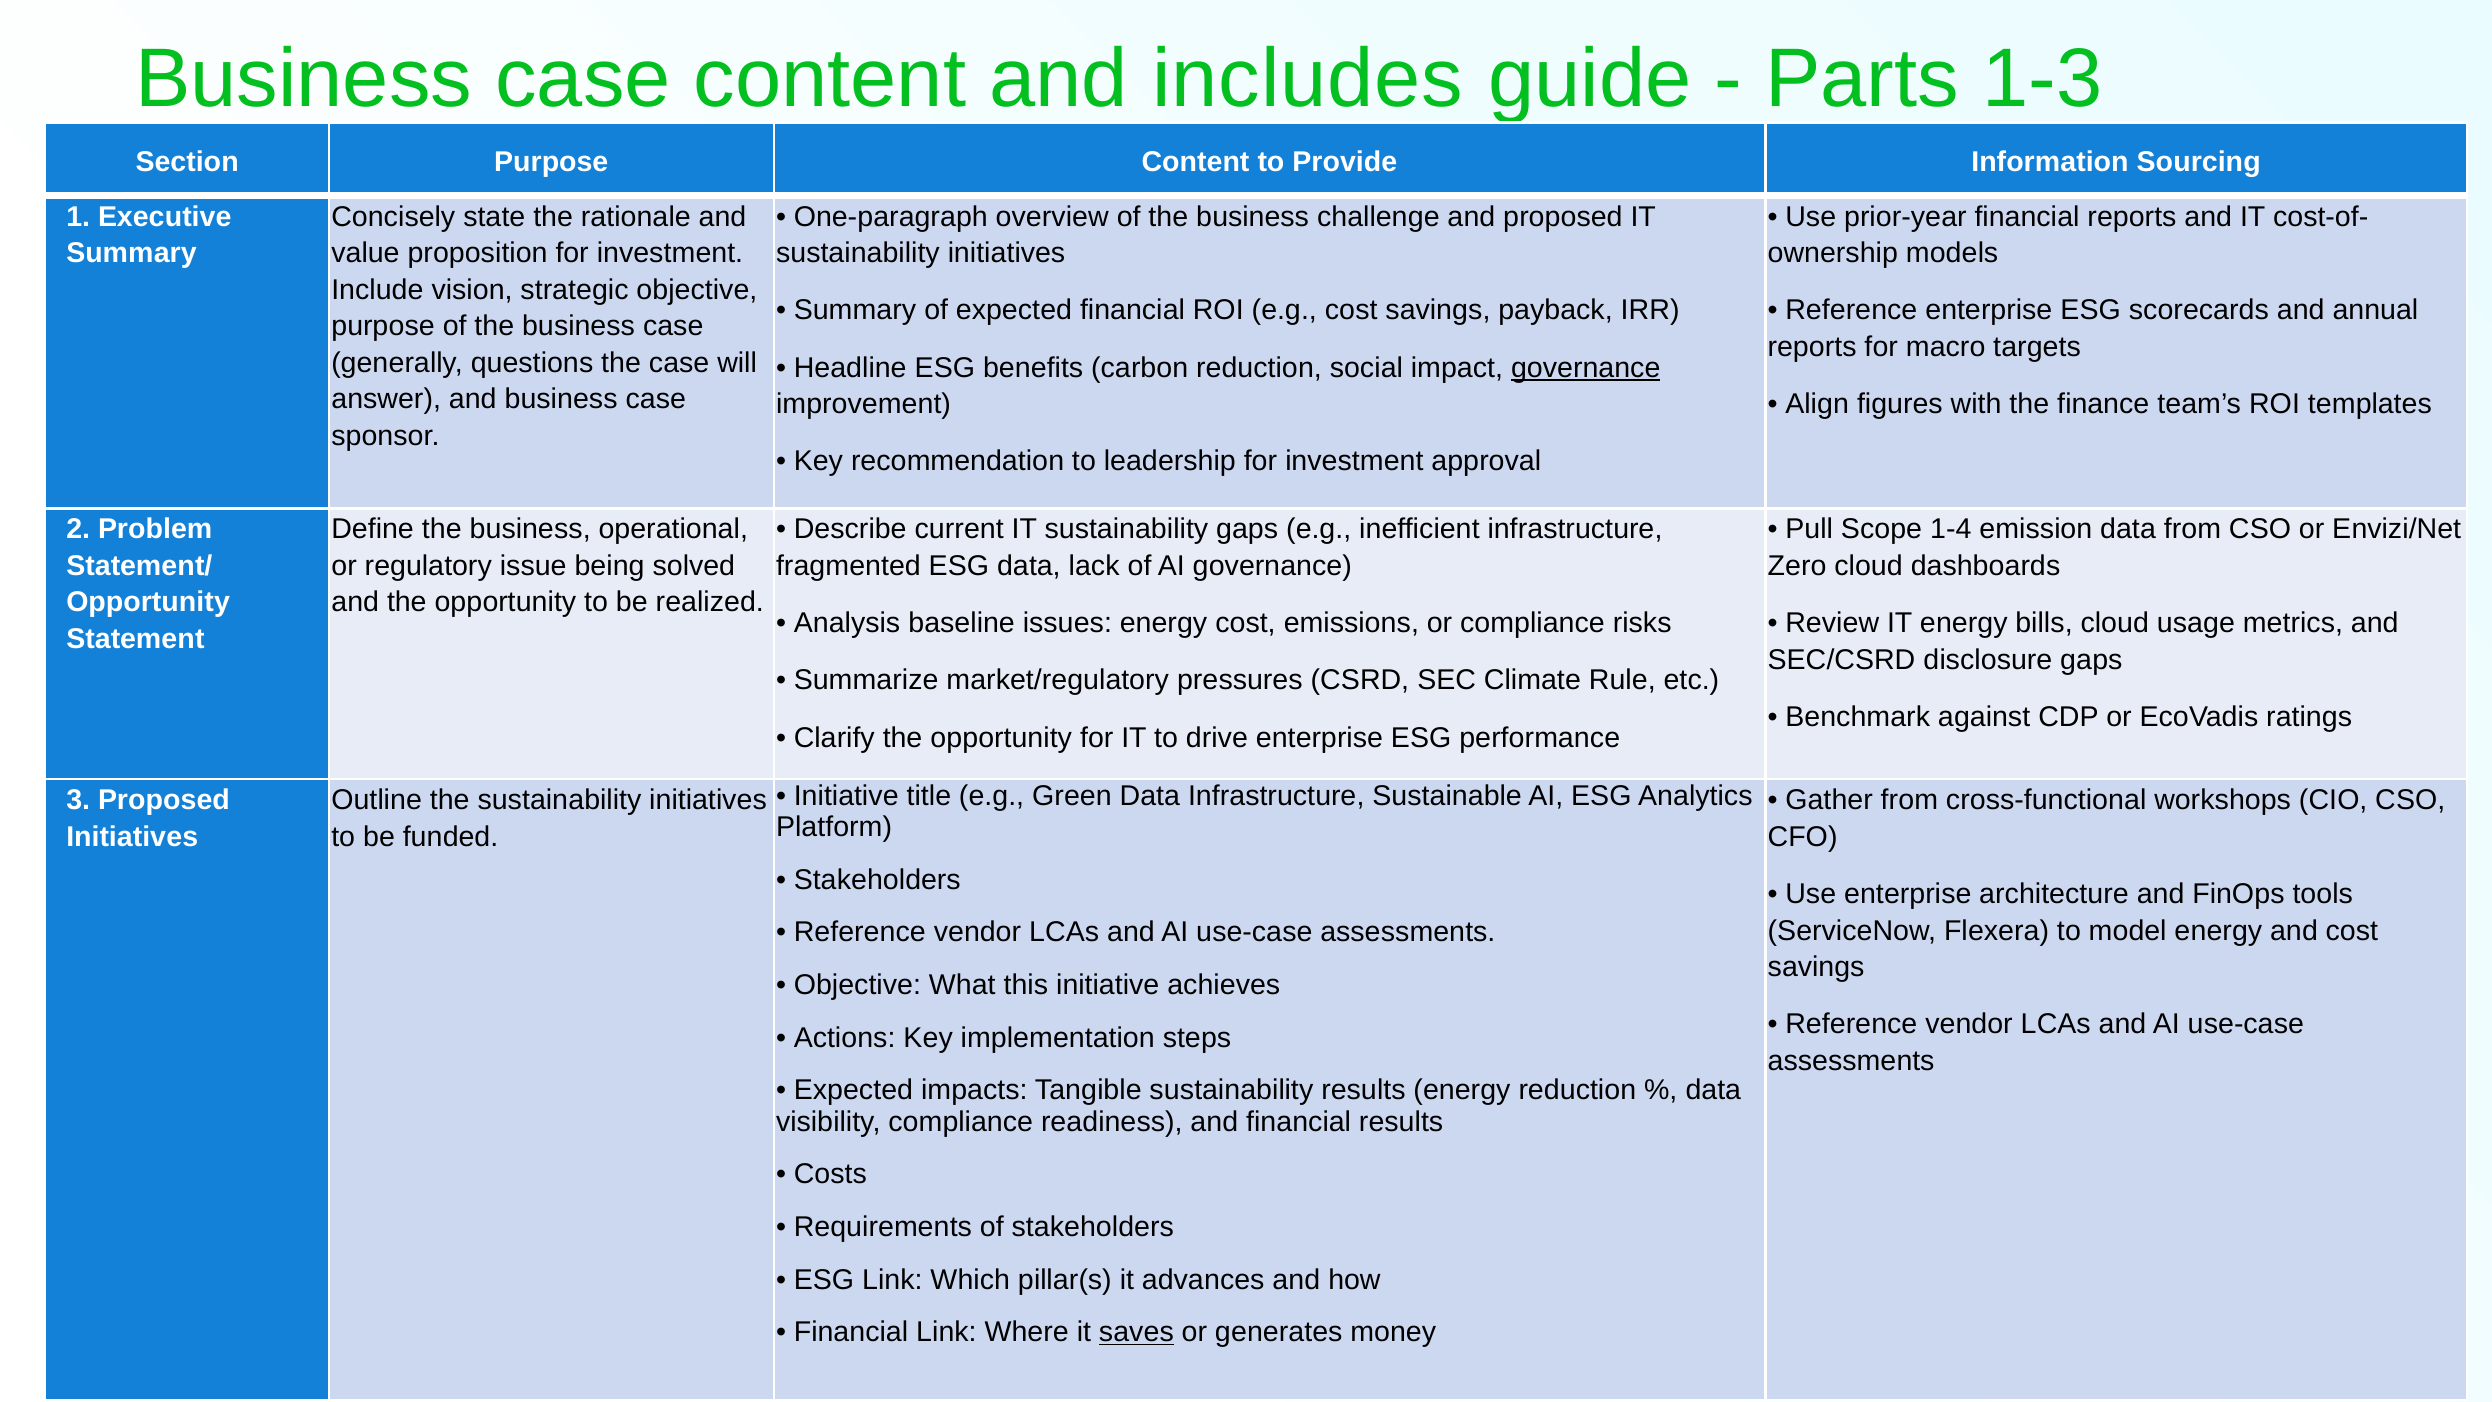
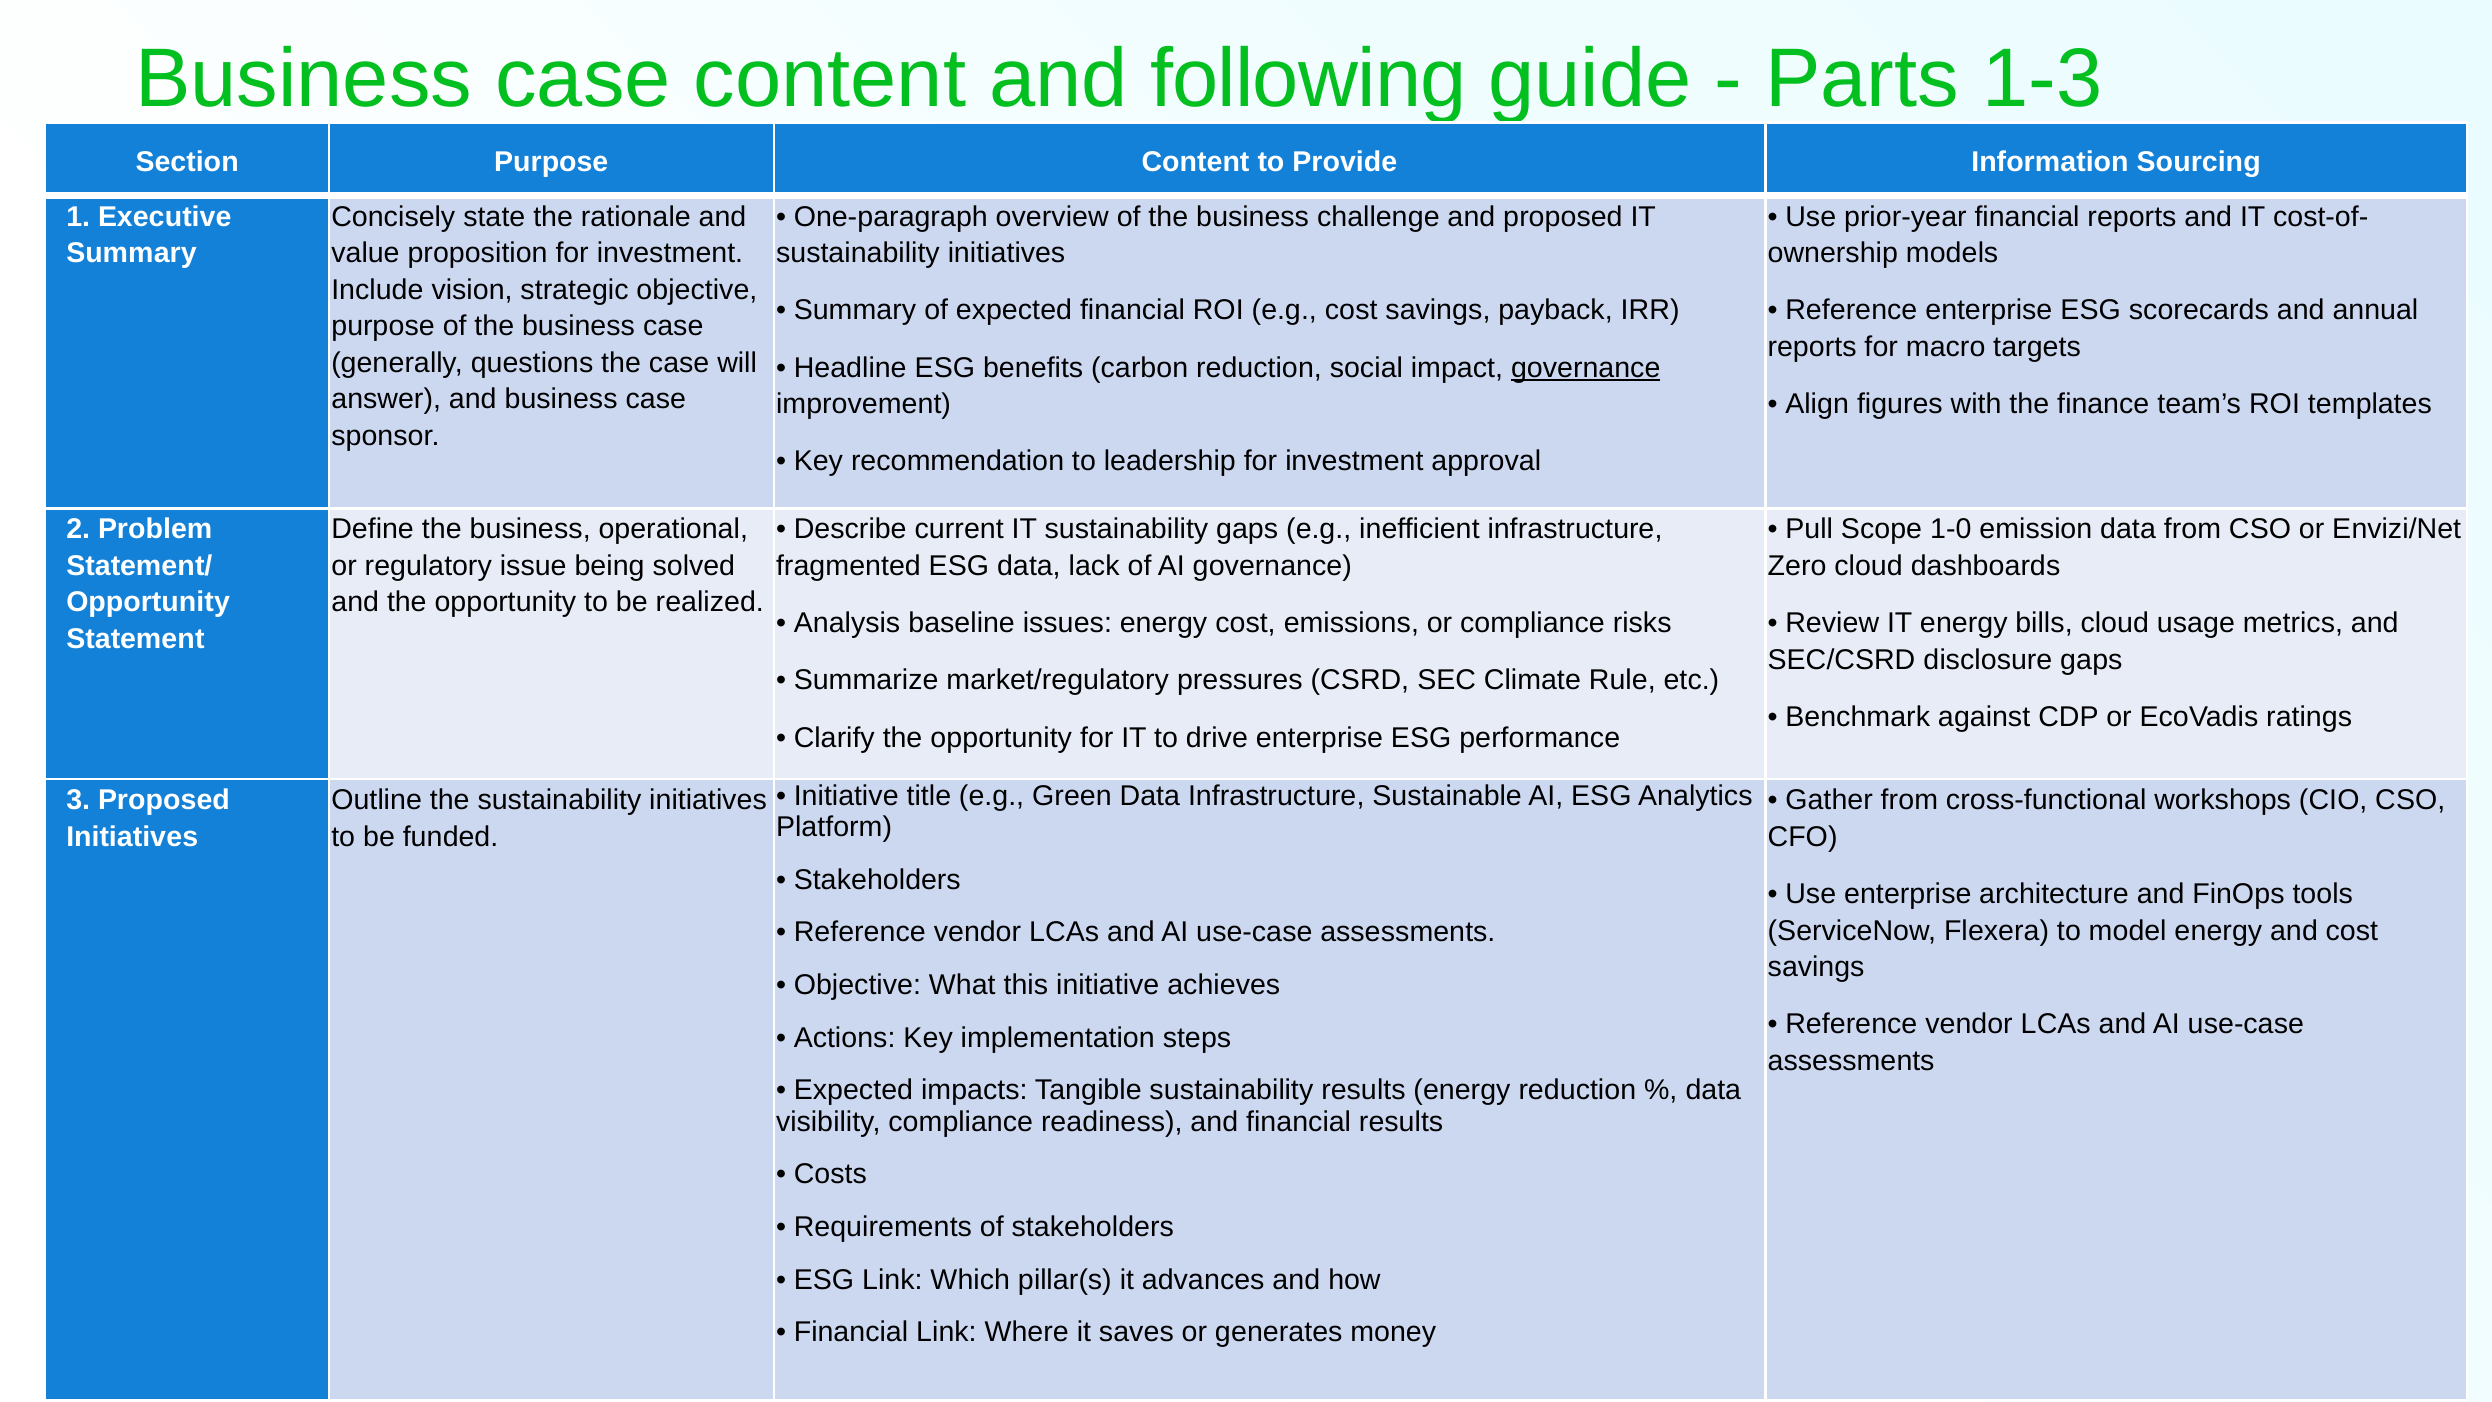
includes: includes -> following (1308, 79)
1-4: 1-4 -> 1-0 (1951, 529)
saves underline: present -> none (1136, 1332)
